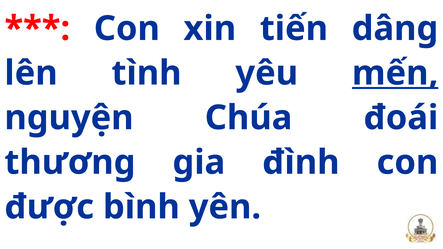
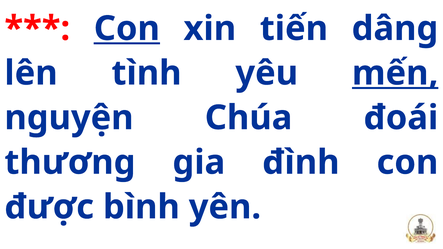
Con underline: none -> present (127, 29)
